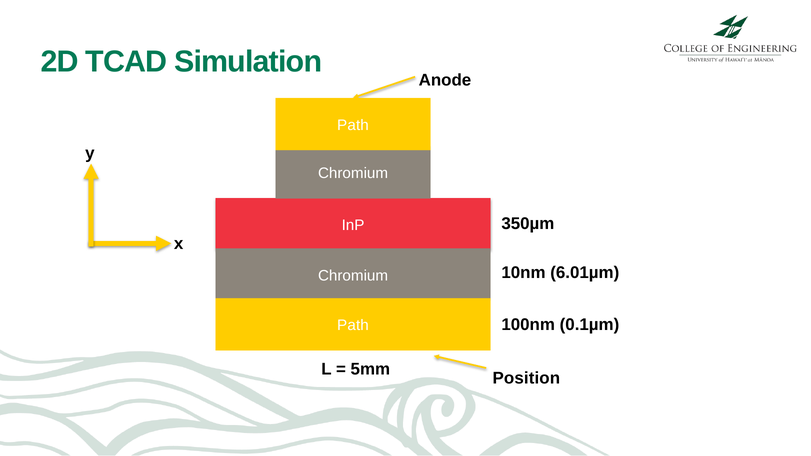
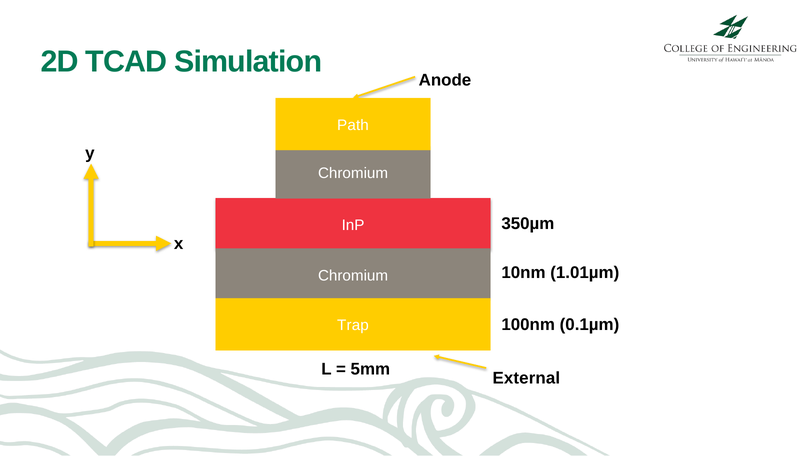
6.01µm: 6.01µm -> 1.01µm (585, 273)
Path: Path -> Trap (353, 325)
Position: Position -> External (526, 378)
